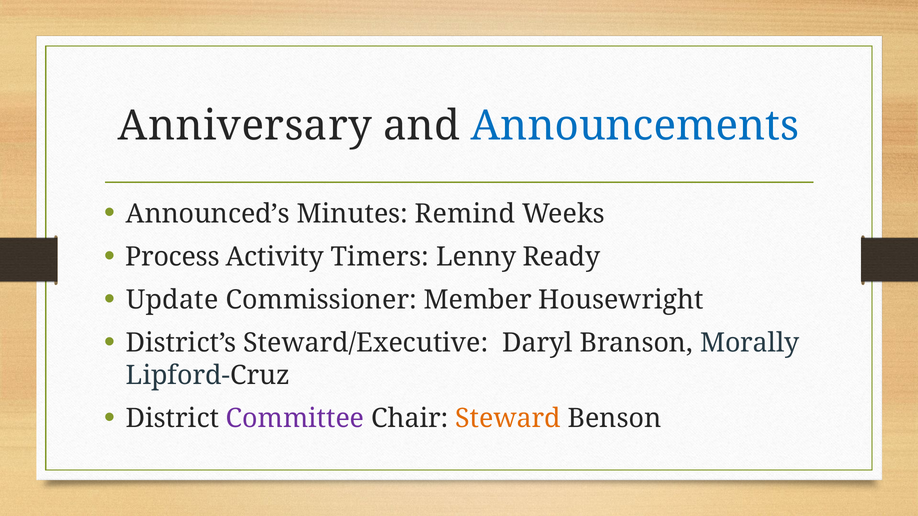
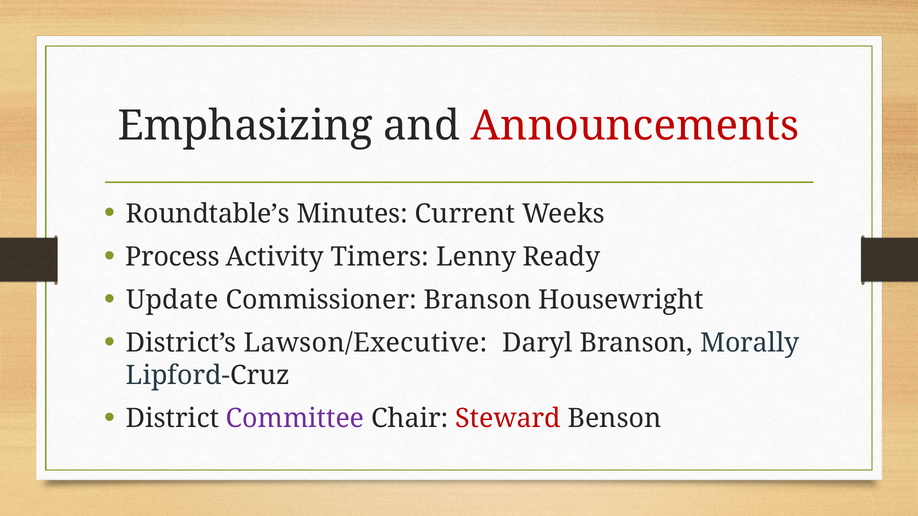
Anniversary: Anniversary -> Emphasizing (245, 126)
Announcements colour: blue -> red (635, 126)
Announced’s: Announced’s -> Roundtable’s (208, 214)
Remind: Remind -> Current (465, 214)
Commissioner Member: Member -> Branson (478, 300)
Steward/Executive: Steward/Executive -> Lawson/Executive (366, 343)
Steward colour: orange -> red (508, 419)
